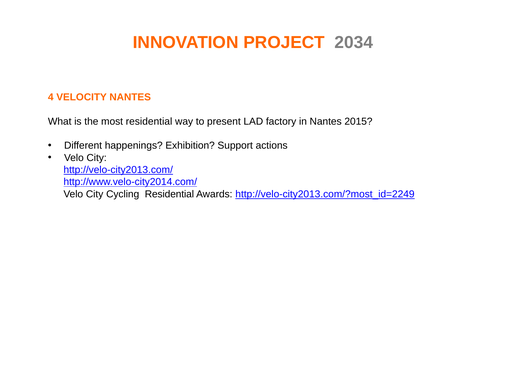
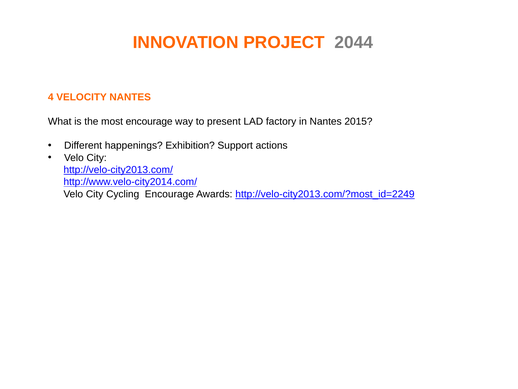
2034: 2034 -> 2044 (354, 43)
most residential: residential -> encourage (149, 121)
Cycling Residential: Residential -> Encourage (169, 194)
